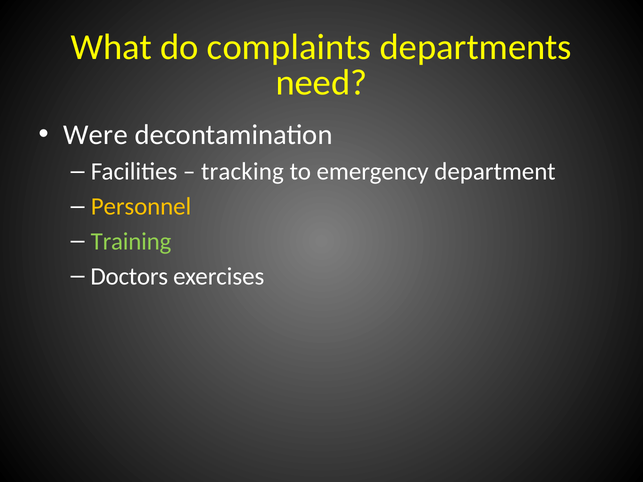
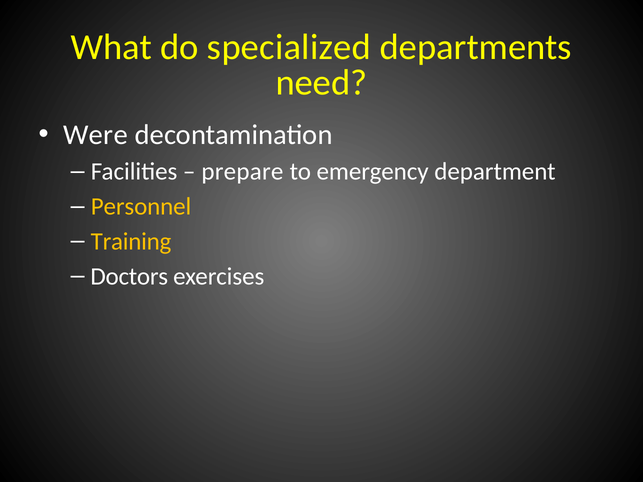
complaints: complaints -> specialized (289, 47)
tracking: tracking -> prepare (242, 172)
Training colour: light green -> yellow (131, 242)
